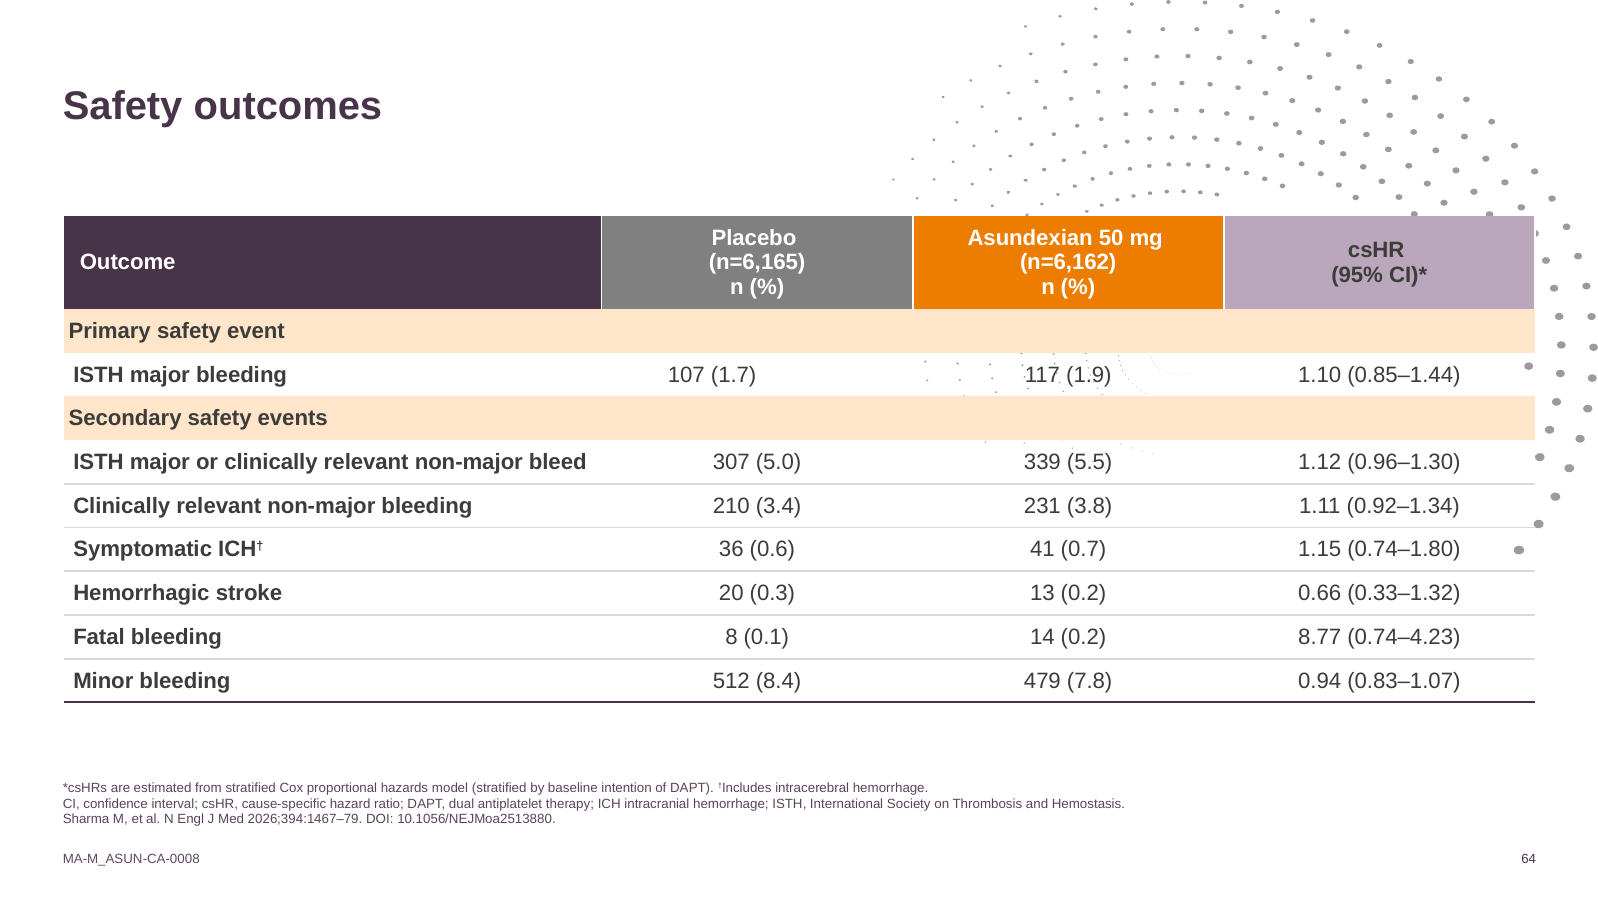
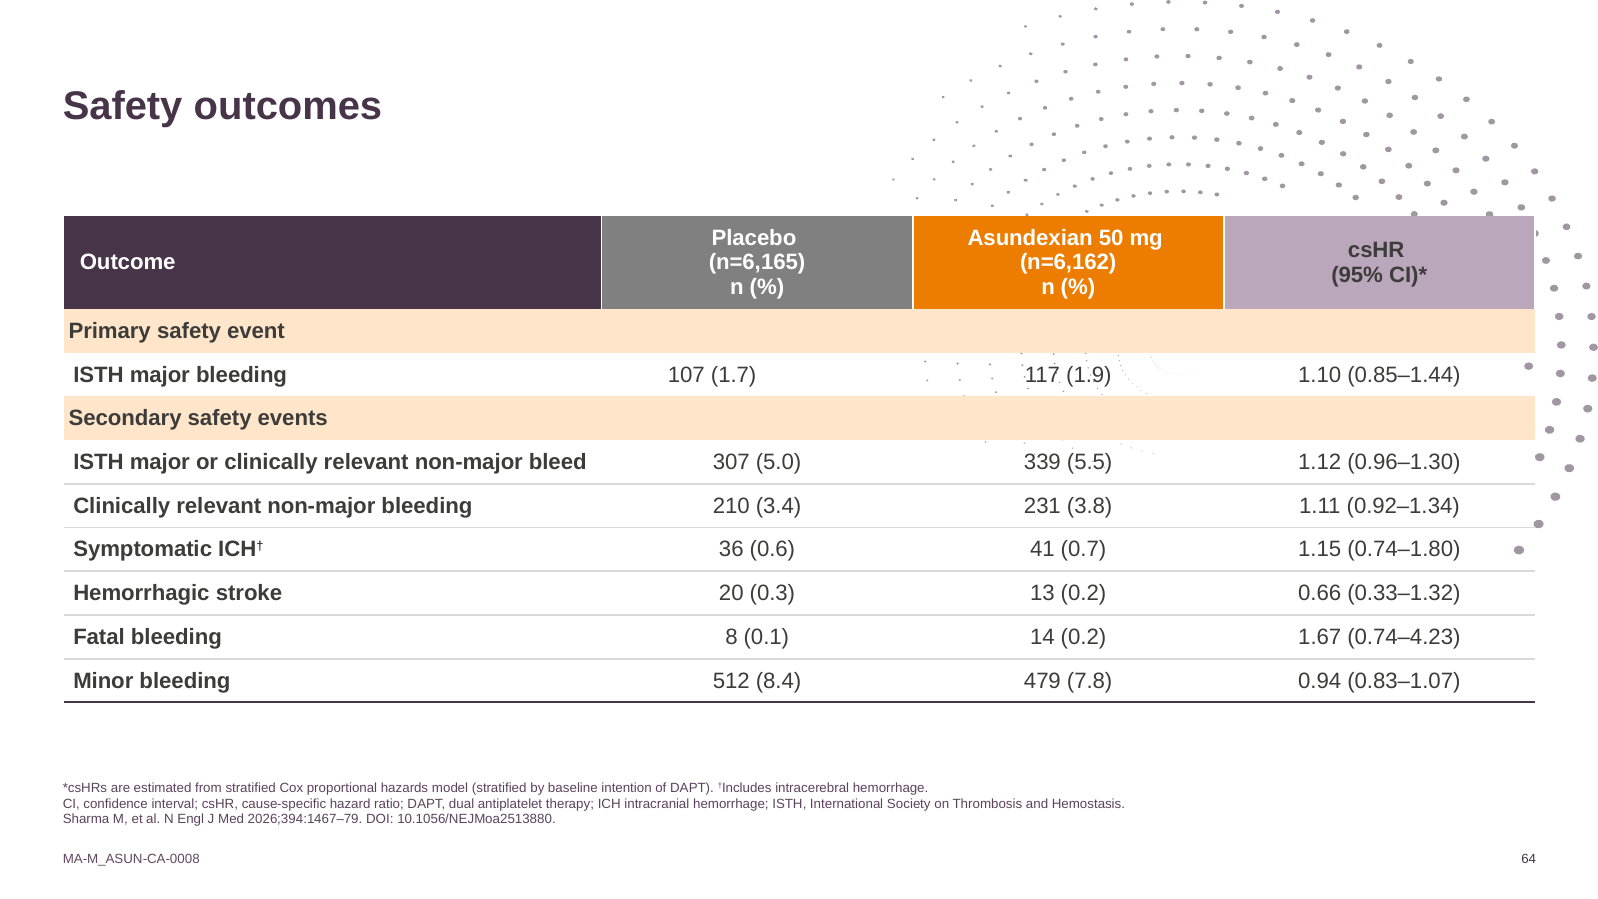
8.77: 8.77 -> 1.67 (1320, 637)
